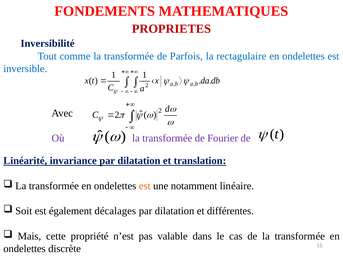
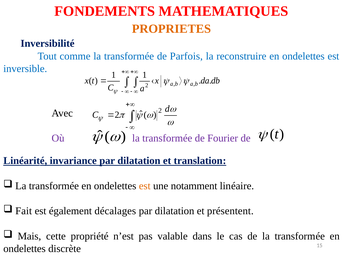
PROPRIETES colour: red -> orange (171, 29)
rectagulaire: rectagulaire -> reconstruire (241, 56)
Soit: Soit -> Fait (24, 211)
différentes: différentes -> présentent (230, 211)
